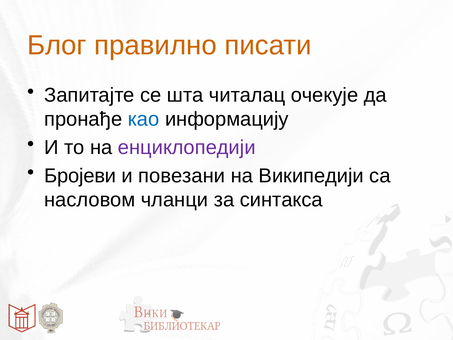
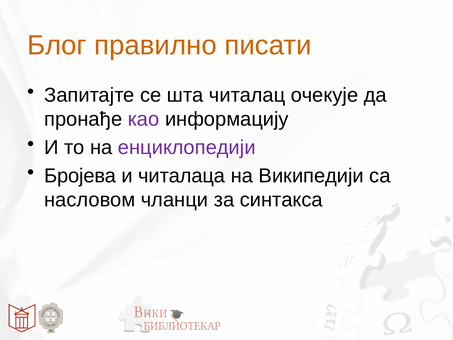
као colour: blue -> purple (143, 119)
Бројеви: Бројеви -> Бројева (80, 176)
повезани: повезани -> читалаца (182, 176)
